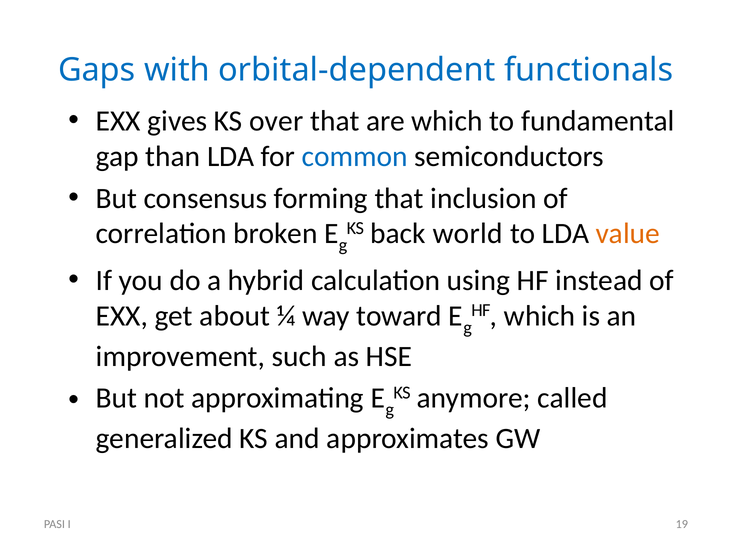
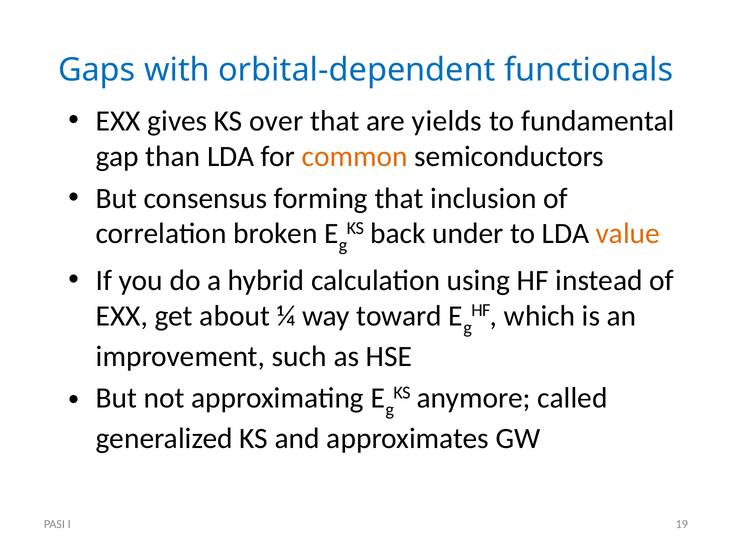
are which: which -> yields (447, 121)
common colour: blue -> orange (355, 156)
world: world -> under (468, 234)
